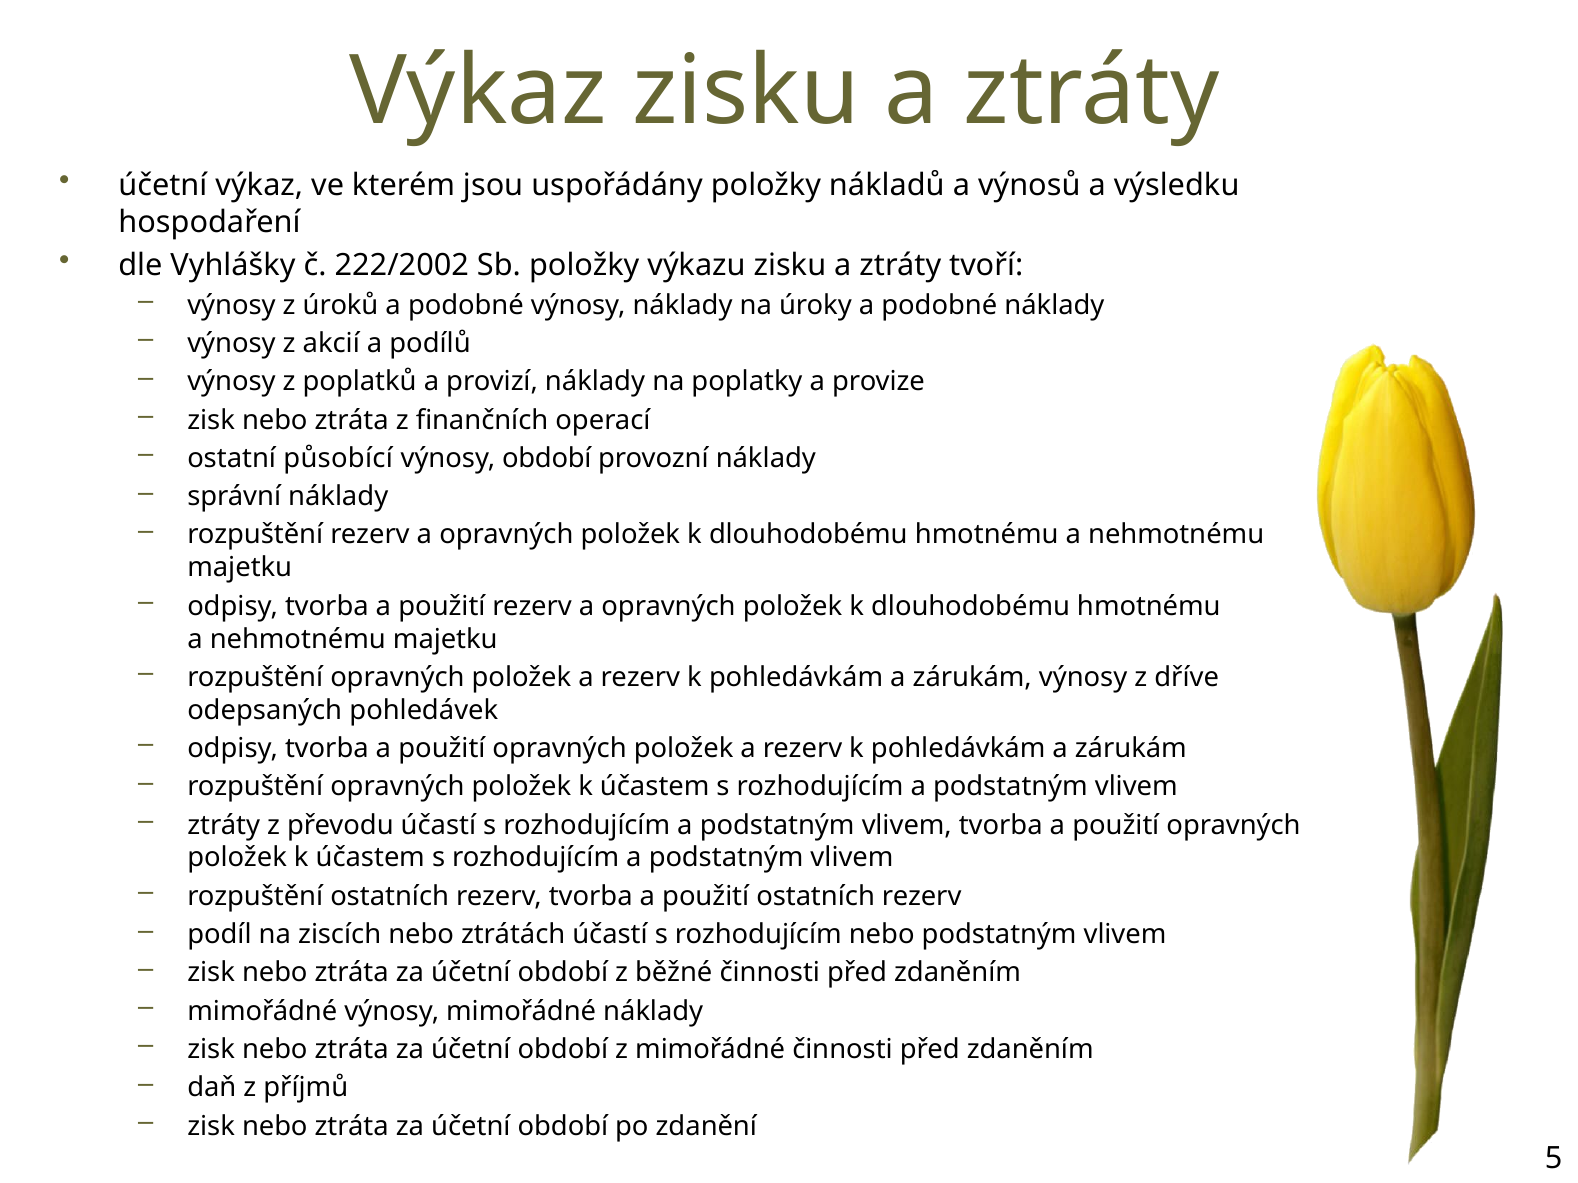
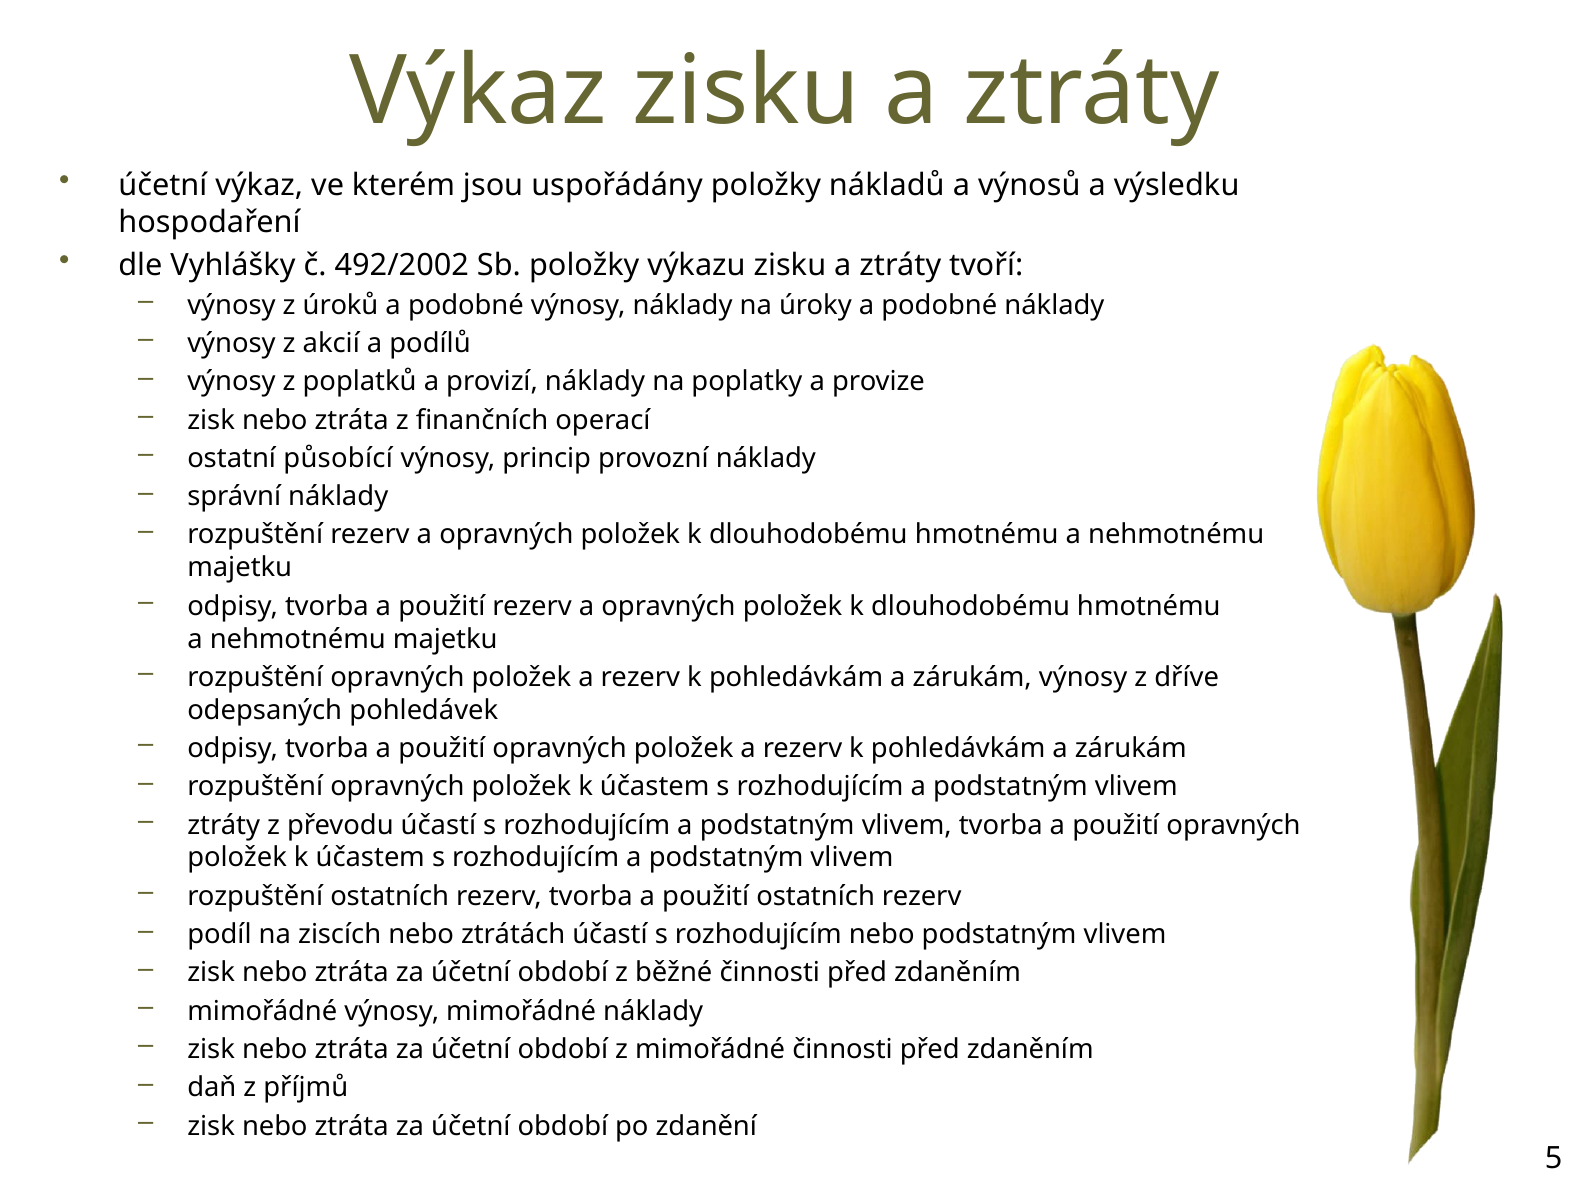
222/2002: 222/2002 -> 492/2002 (402, 265)
výnosy období: období -> princip (547, 459)
